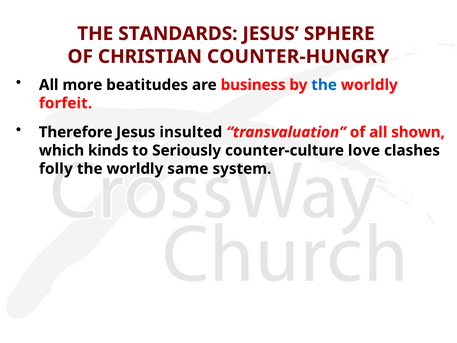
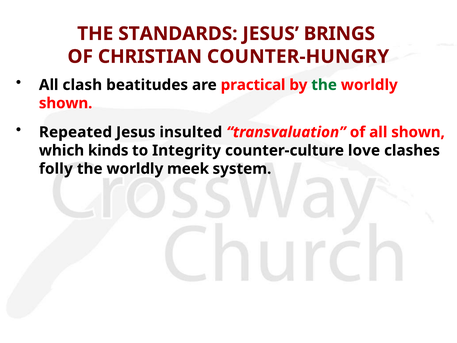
SPHERE: SPHERE -> BRINGS (339, 34)
more: more -> clash (82, 85)
business: business -> practical (253, 85)
the colour: blue -> green (324, 85)
forfeit: forfeit -> shown (66, 103)
Therefore: Therefore -> Repeated (75, 132)
Seriously: Seriously -> Integrity (187, 150)
same: same -> meek (188, 169)
